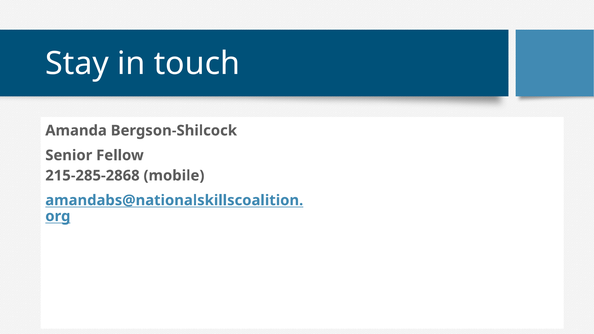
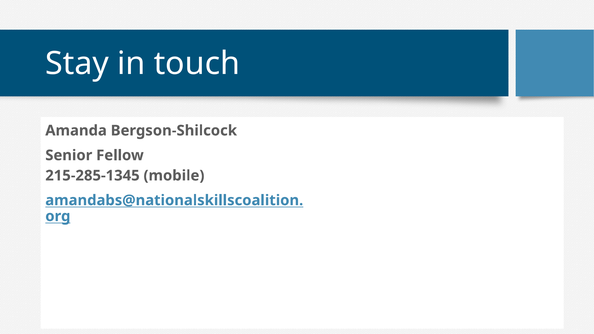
215-285-2868: 215-285-2868 -> 215-285-1345 (92, 176)
